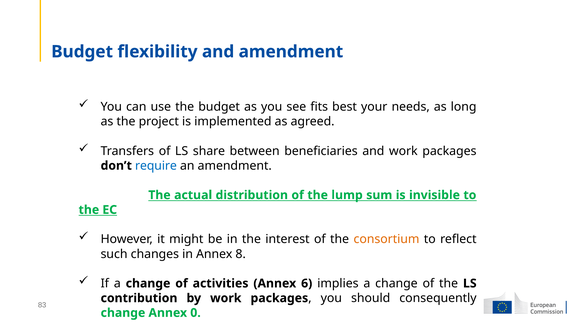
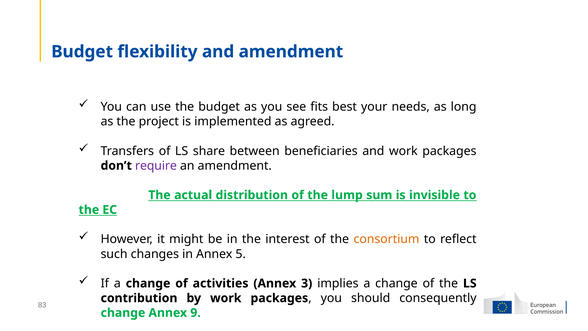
require colour: blue -> purple (156, 166)
8: 8 -> 5 (241, 254)
6: 6 -> 3 (307, 283)
0: 0 -> 9 (196, 313)
